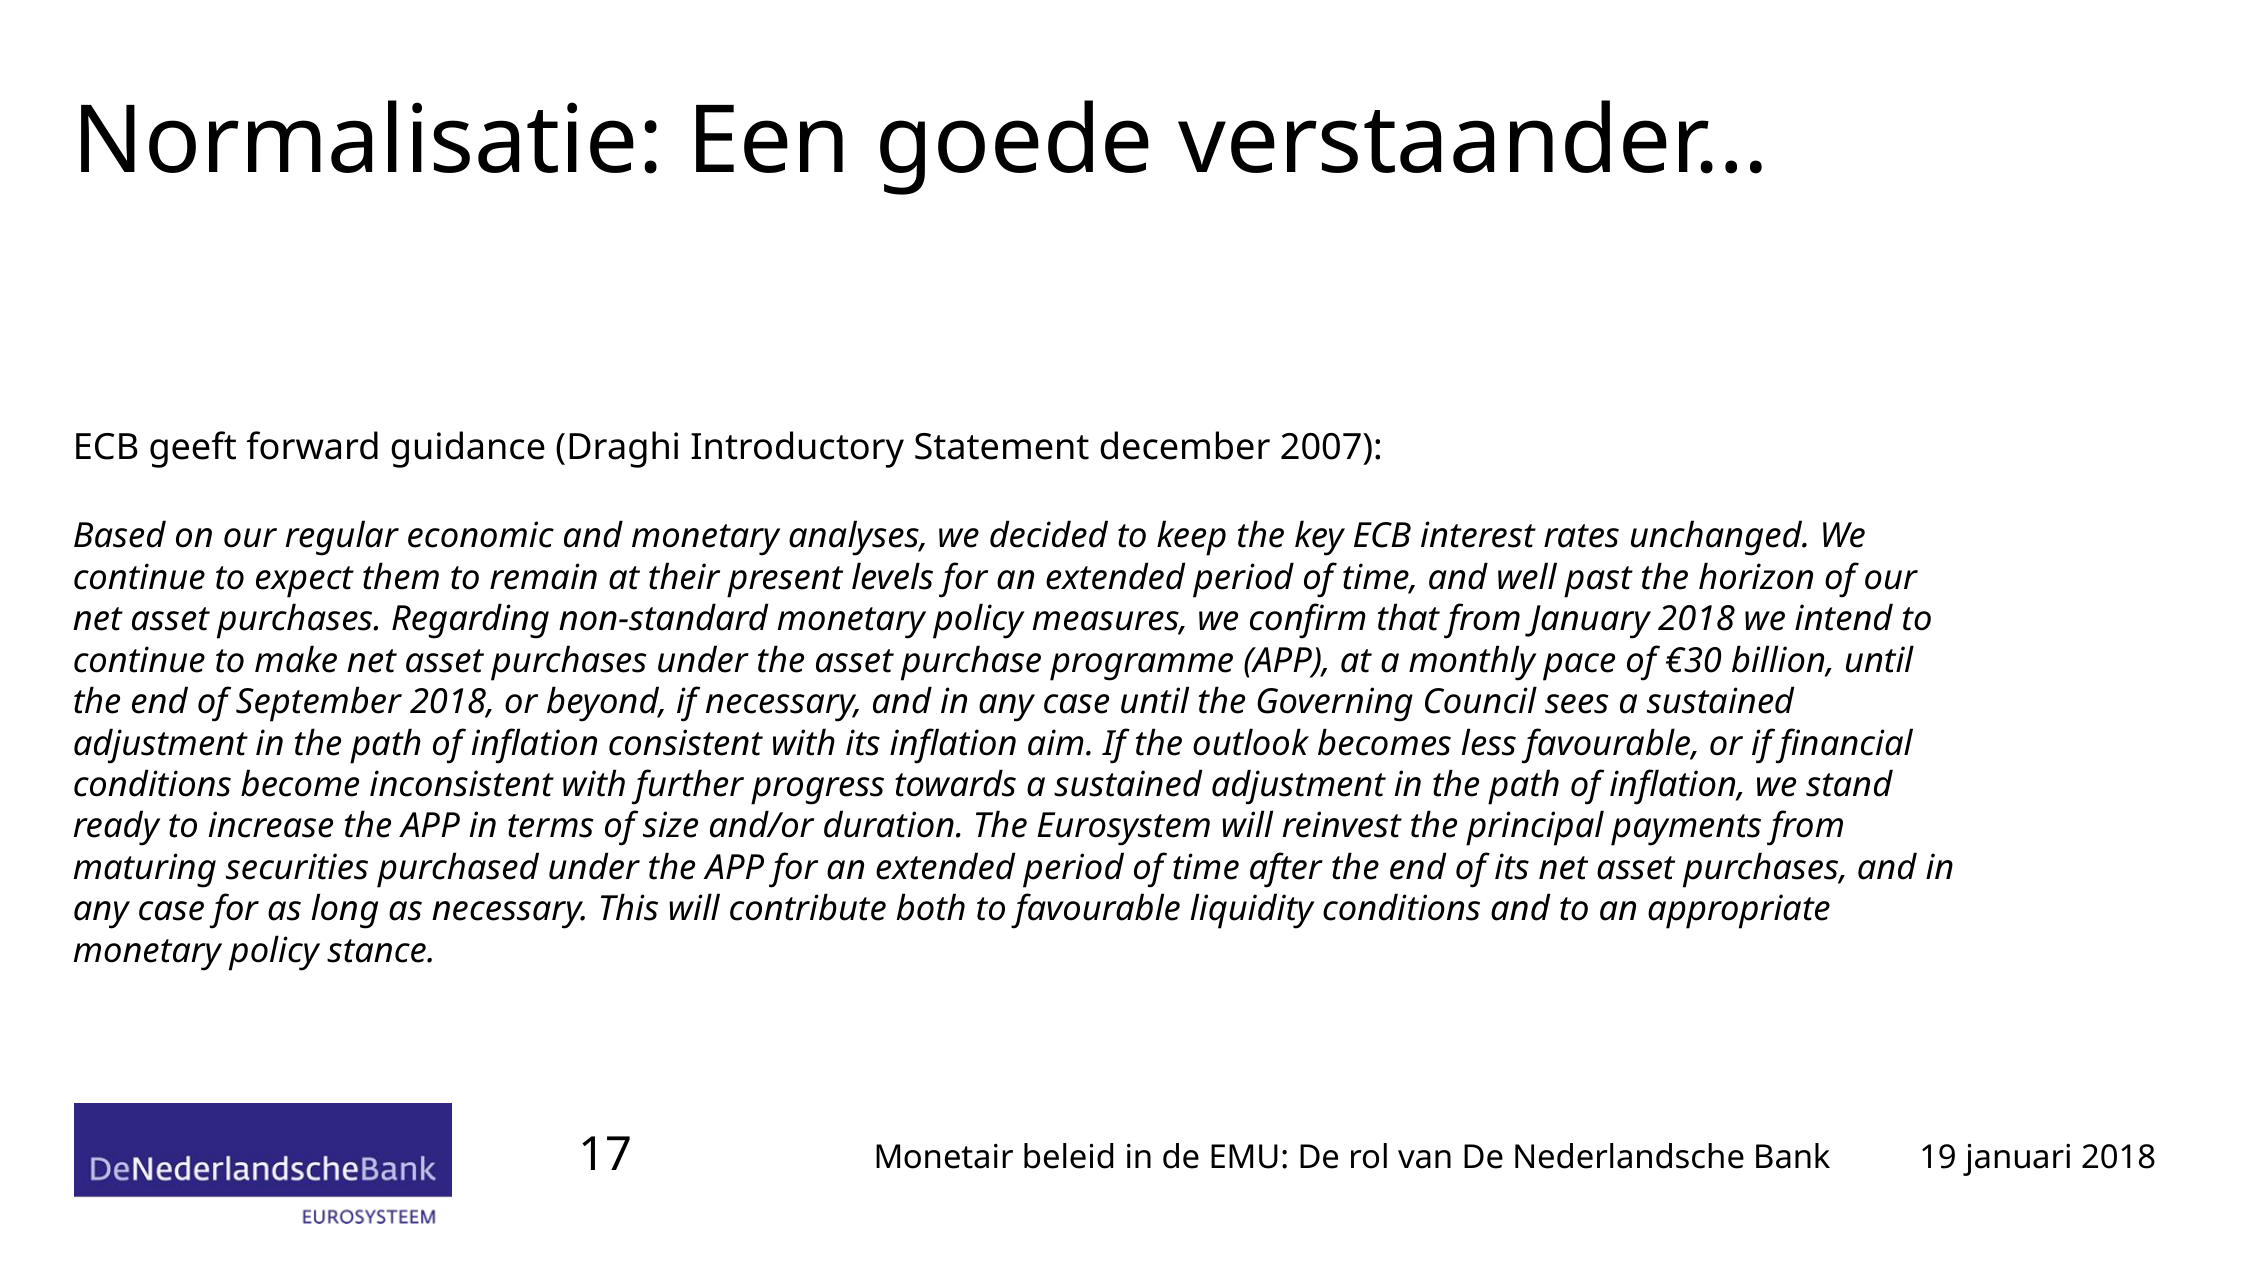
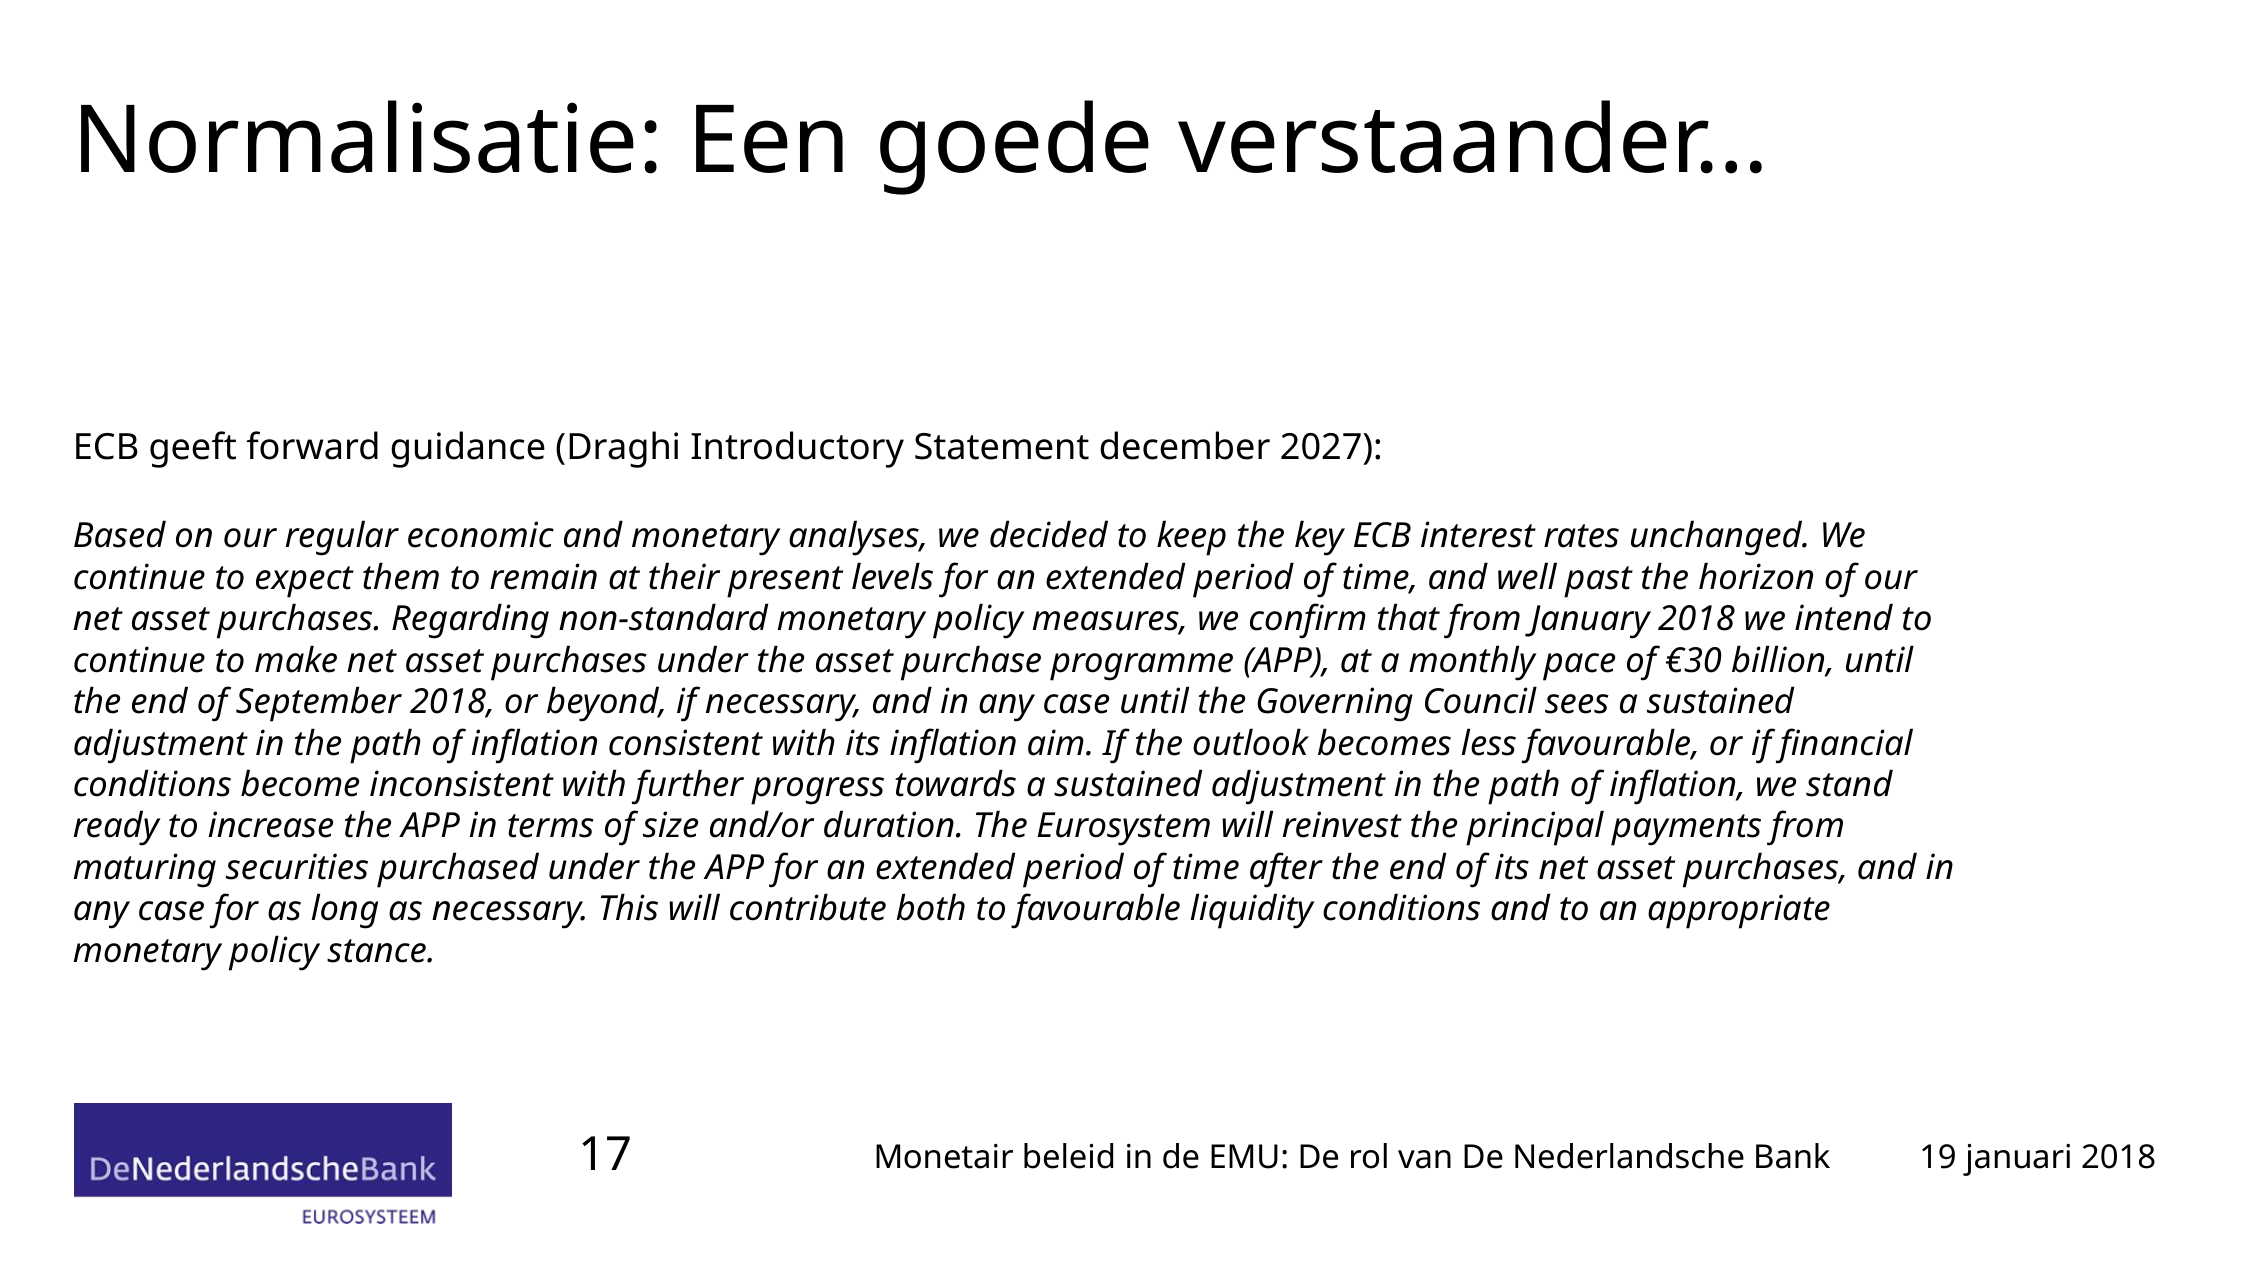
2007: 2007 -> 2027 (1331, 447)
